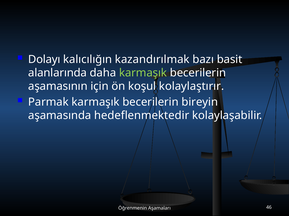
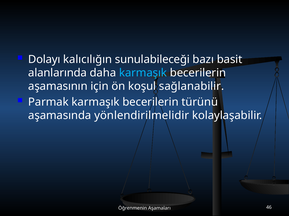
kazandırılmak: kazandırılmak -> sunulabileceği (152, 60)
karmaşık colour: light green -> light blue (143, 73)
kolaylaştırır: kolaylaştırır -> sağlanabilir (192, 87)
bireyin: bireyin -> türünü (200, 102)
hedeflenmektedir: hedeflenmektedir -> yönlendirilmelidir (142, 116)
